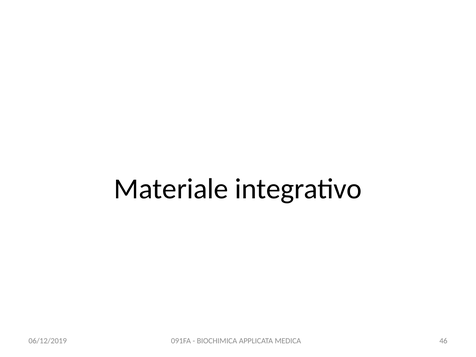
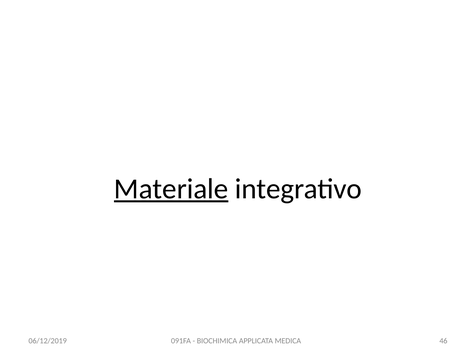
Materiale underline: none -> present (171, 189)
